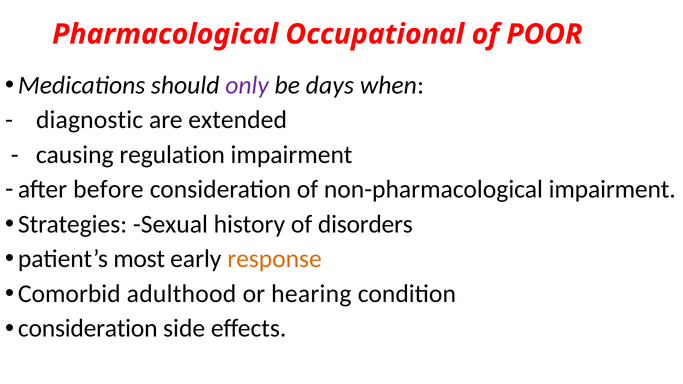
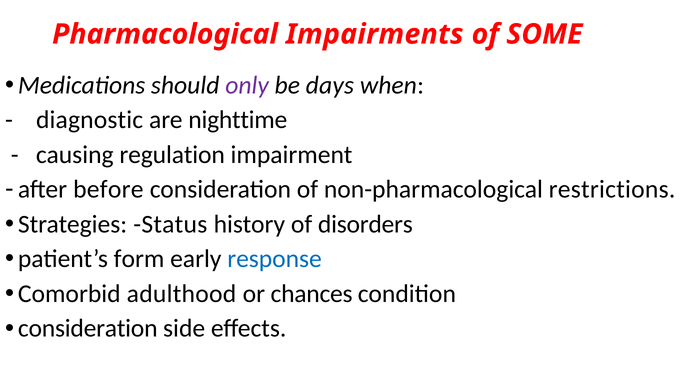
Occupational: Occupational -> Impairments (375, 34)
POOR: POOR -> SOME (544, 34)
extended: extended -> nighttime (238, 120)
non-pharmacological impairment: impairment -> restrictions (612, 189)
Sexual: Sexual -> Status (170, 224)
most: most -> form (139, 259)
response colour: orange -> blue (275, 259)
hearing: hearing -> chances (312, 294)
